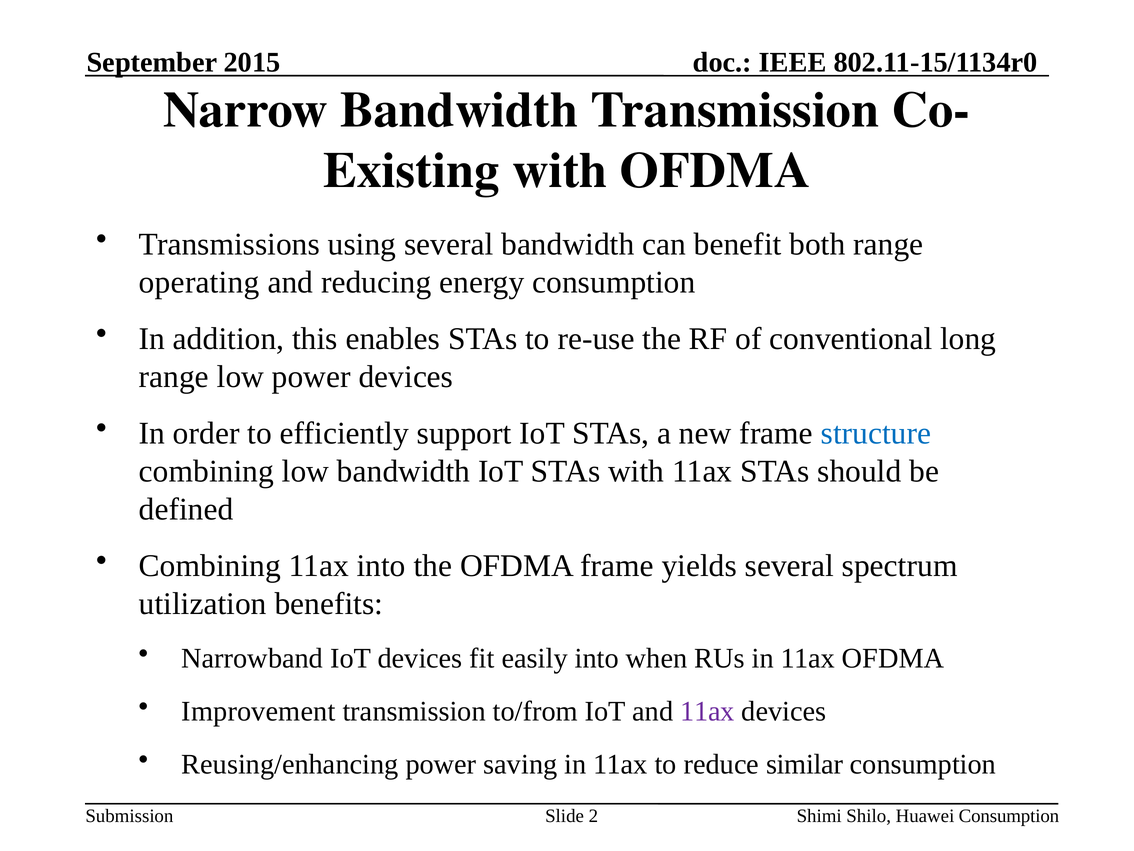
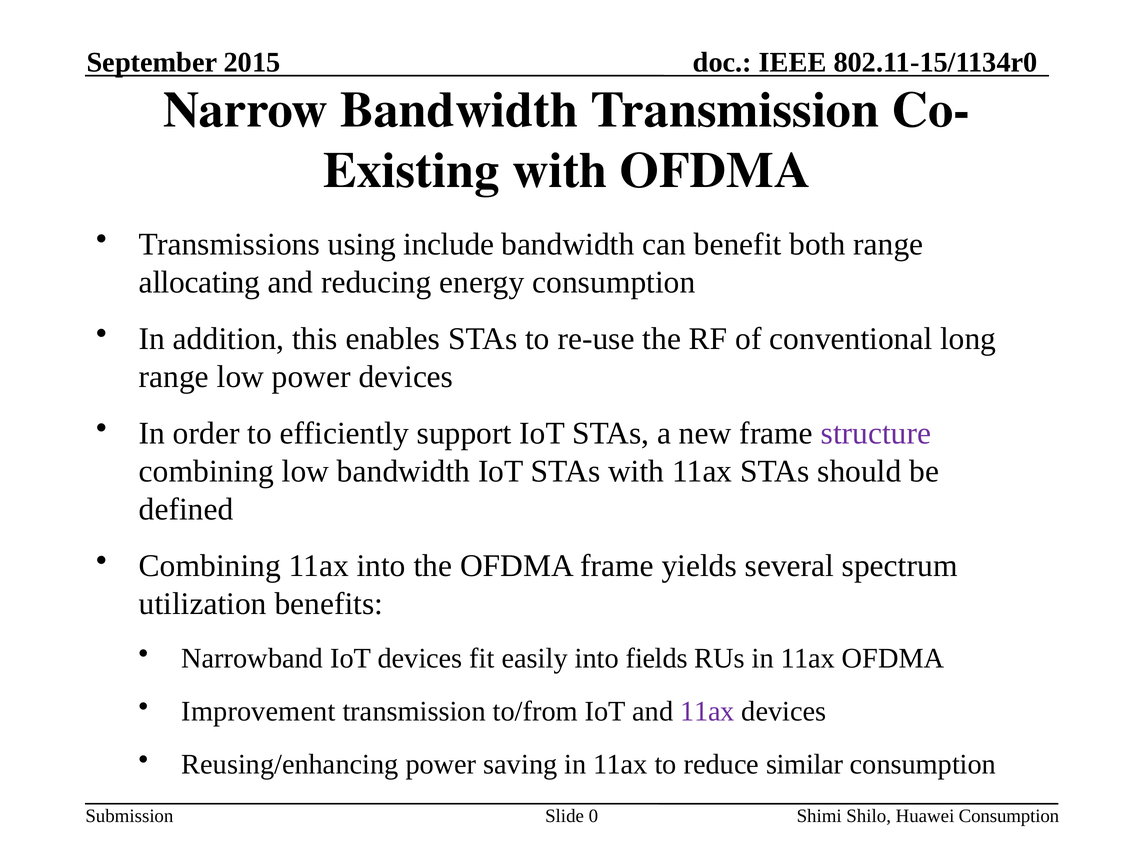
using several: several -> include (449, 244)
operating: operating -> allocating (200, 282)
structure colour: blue -> purple (876, 433)
when: when -> fields (657, 658)
2: 2 -> 0 (593, 816)
